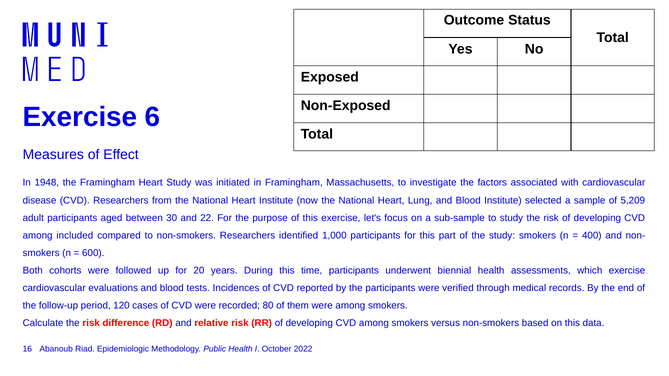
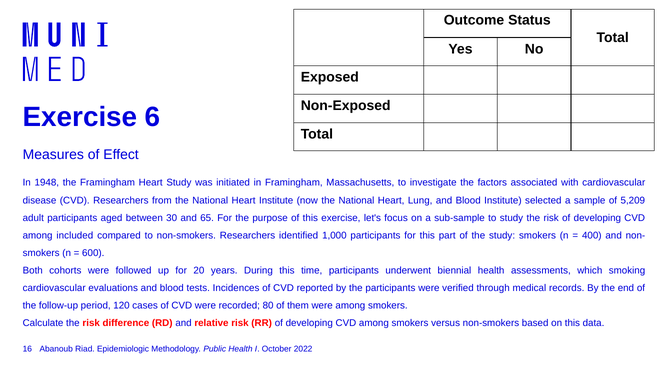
22: 22 -> 65 (207, 218)
which exercise: exercise -> smoking (627, 271)
